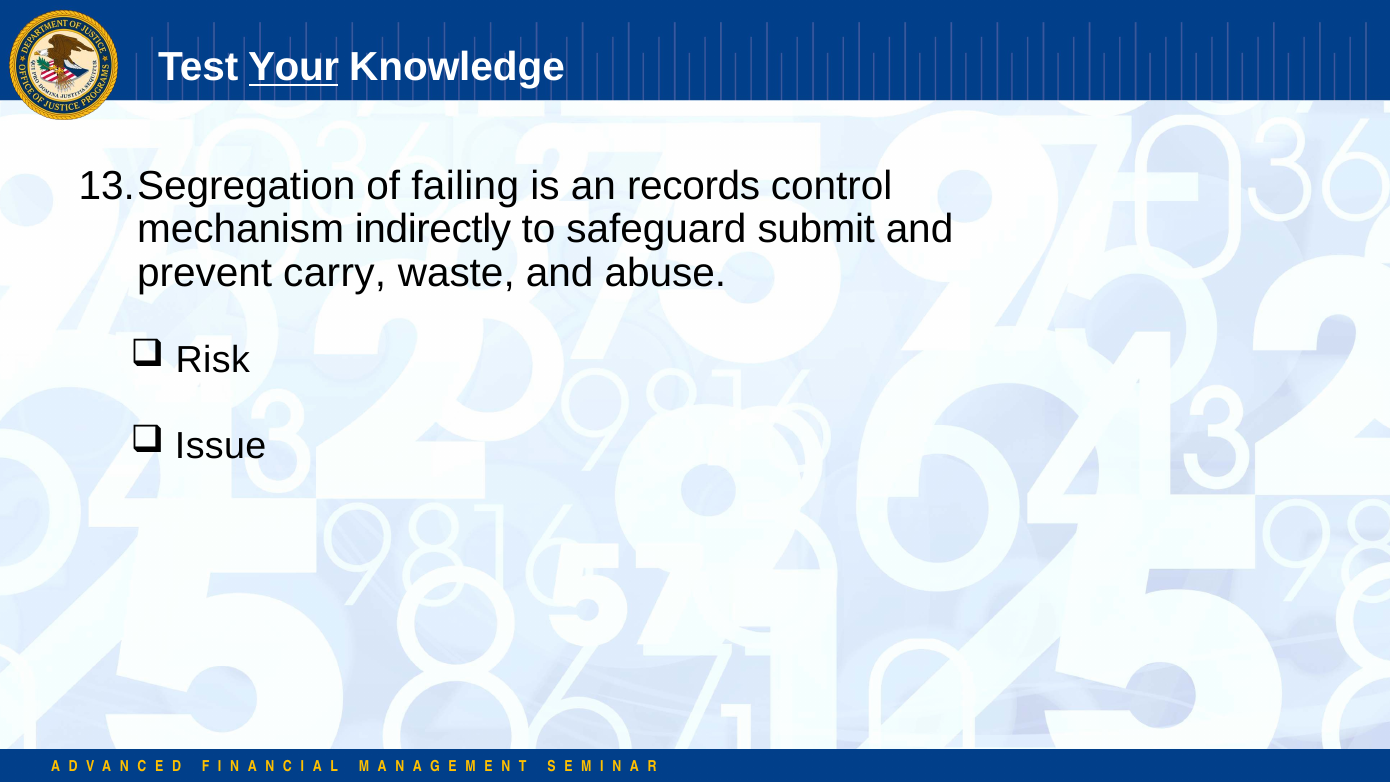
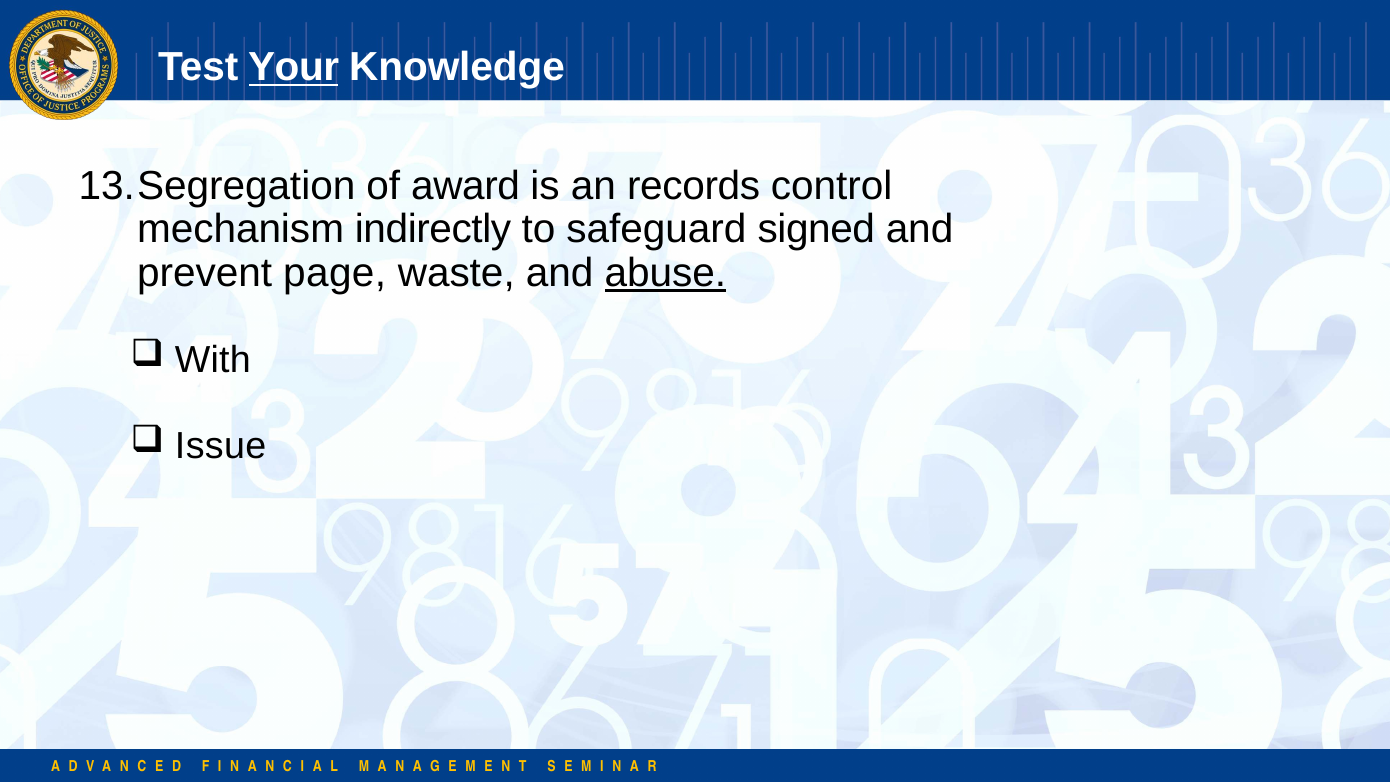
failing: failing -> award (466, 186)
submit: submit -> signed (816, 229)
carry: carry -> page (335, 273)
abuse underline: none -> present (665, 273)
Risk: Risk -> With (213, 360)
